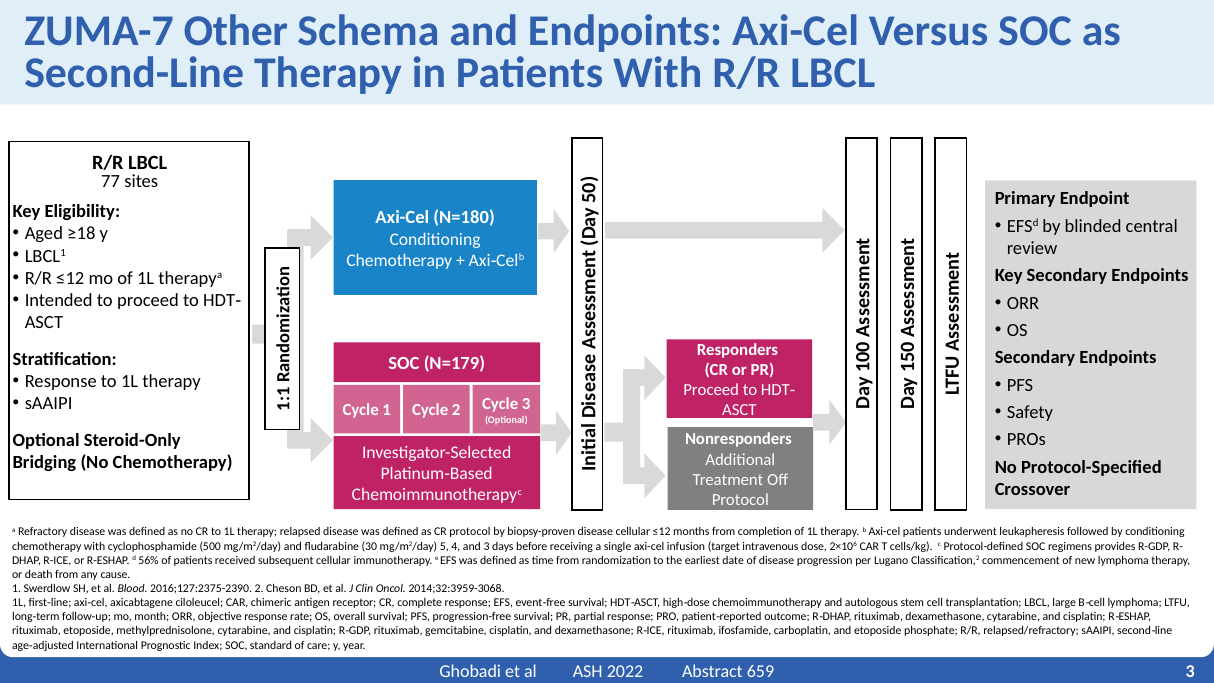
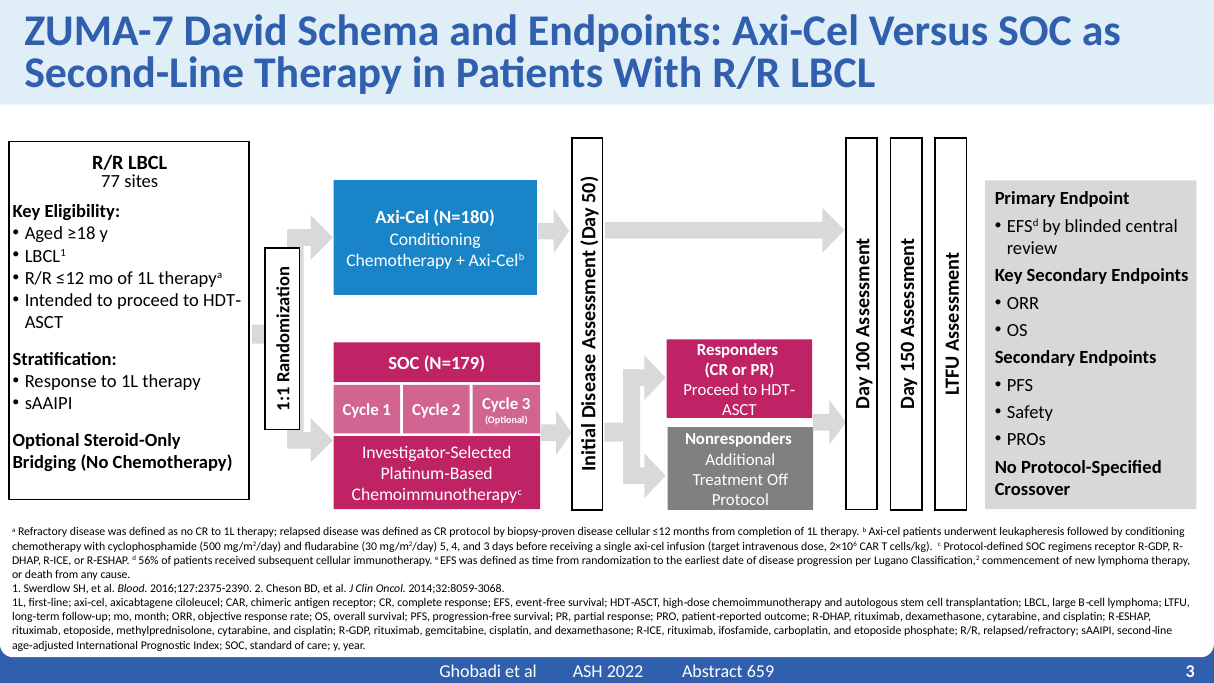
Other: Other -> David (236, 31)
regimens provides: provides -> receptor (1115, 546)
2014;32:3959-3068: 2014;32:3959-3068 -> 2014;32:8059-3068 (457, 589)
